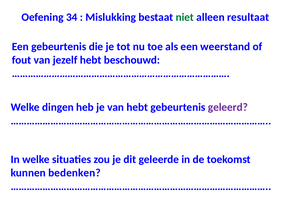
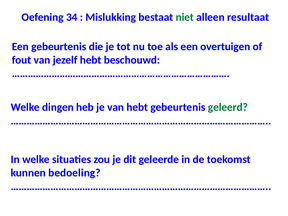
weerstand: weerstand -> overtuigen (225, 47)
geleerd colour: purple -> green (228, 107)
bedenken: bedenken -> bedoeling (74, 173)
